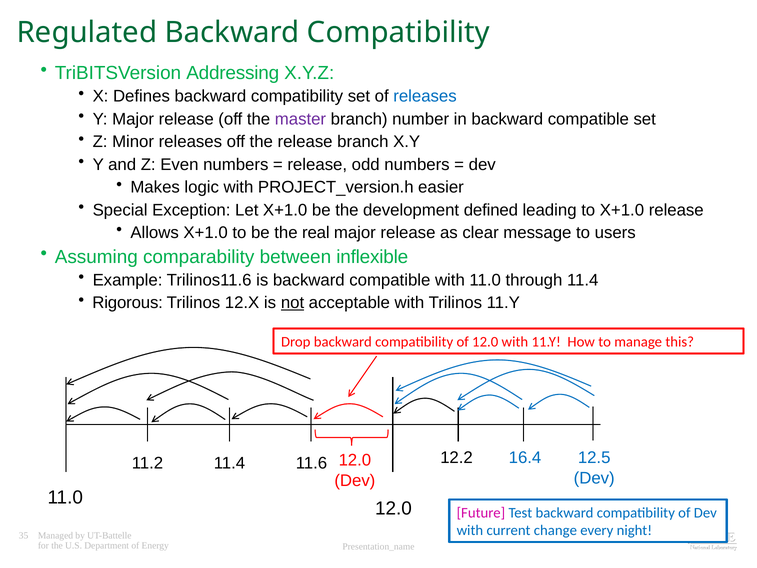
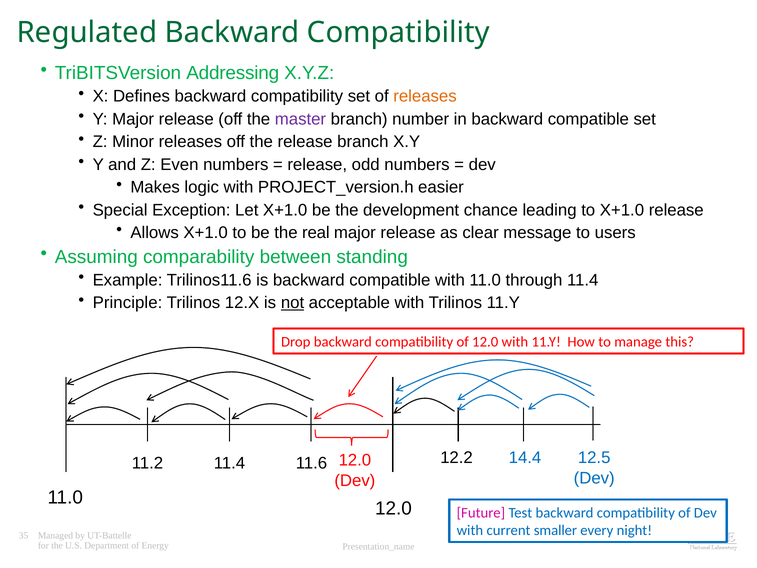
releases colour: blue -> orange (425, 96)
defined: defined -> chance (491, 210)
inflexible: inflexible -> standing (372, 257)
Rigorous: Rigorous -> Principle (128, 303)
16.4: 16.4 -> 14.4 (525, 458)
change: change -> smaller (555, 530)
